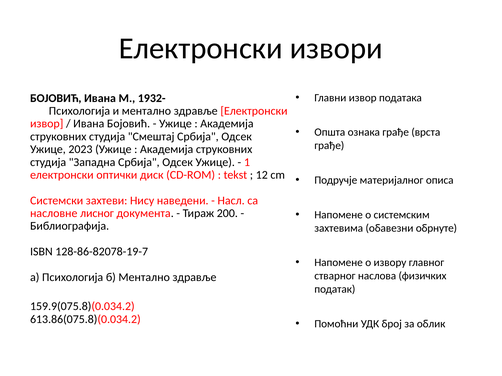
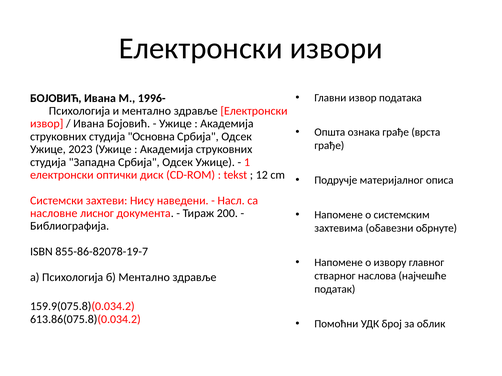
1932-: 1932- -> 1996- (152, 98)
Смештај: Смештај -> Основна (151, 137)
128-86-82078-19-7: 128-86-82078-19-7 -> 855-86-82078-19-7 (102, 252)
физичких: физичких -> најчешће (422, 276)
